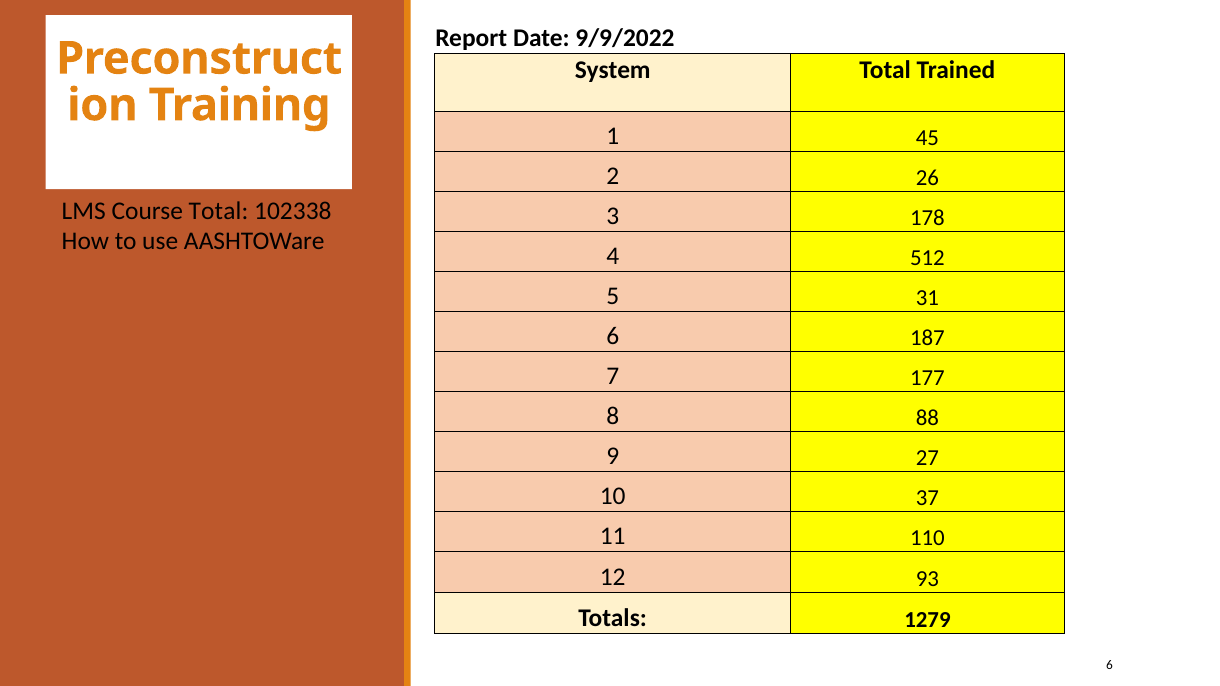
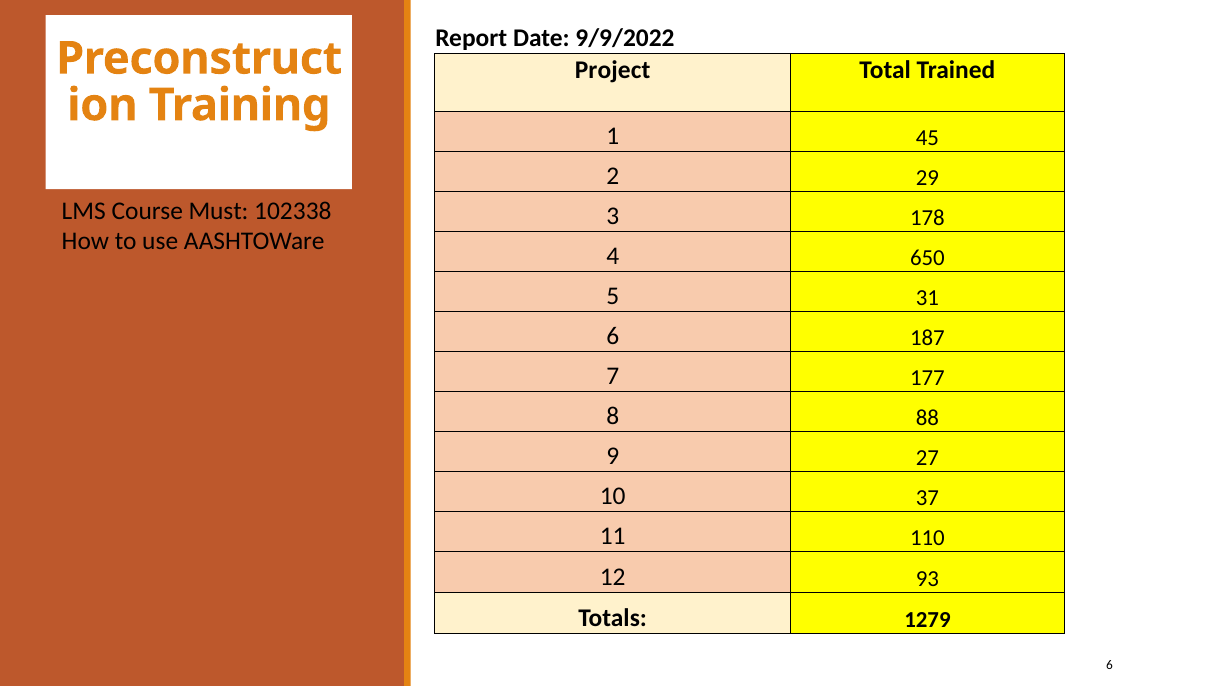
System: System -> Project (613, 70)
26: 26 -> 29 (927, 178)
Course Total: Total -> Must (219, 211)
512: 512 -> 650 (927, 258)
